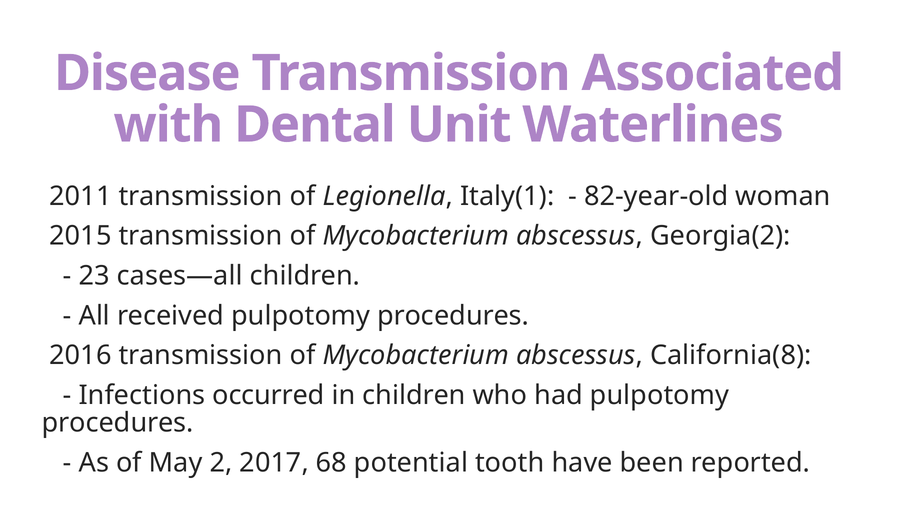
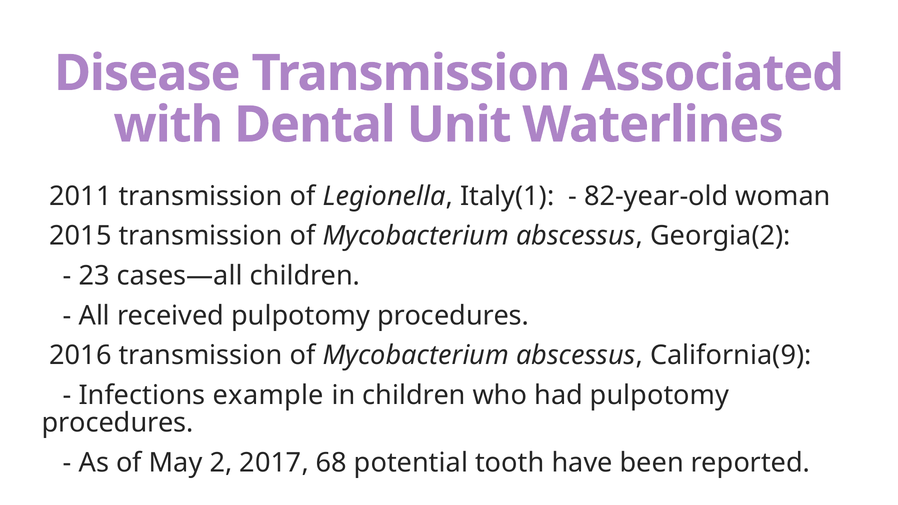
California(8: California(8 -> California(9 (731, 356)
occurred: occurred -> example (268, 395)
